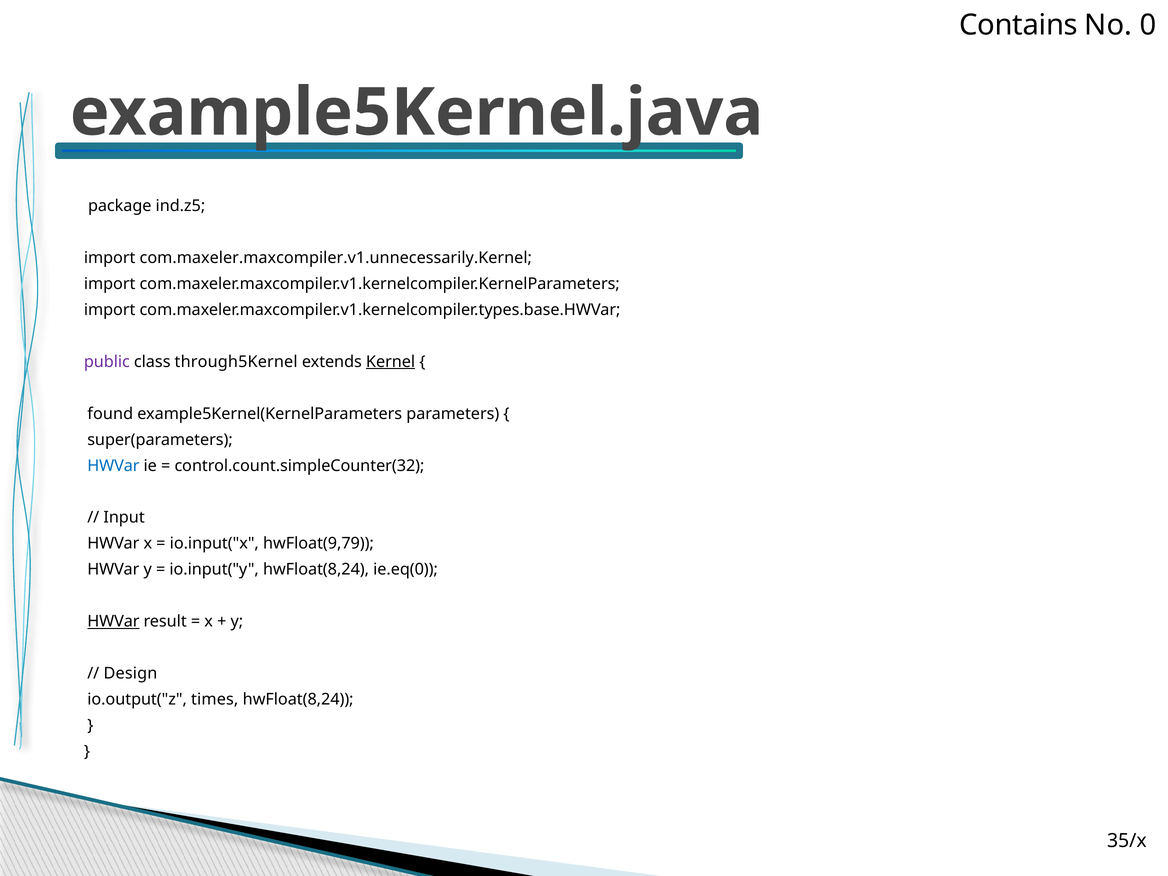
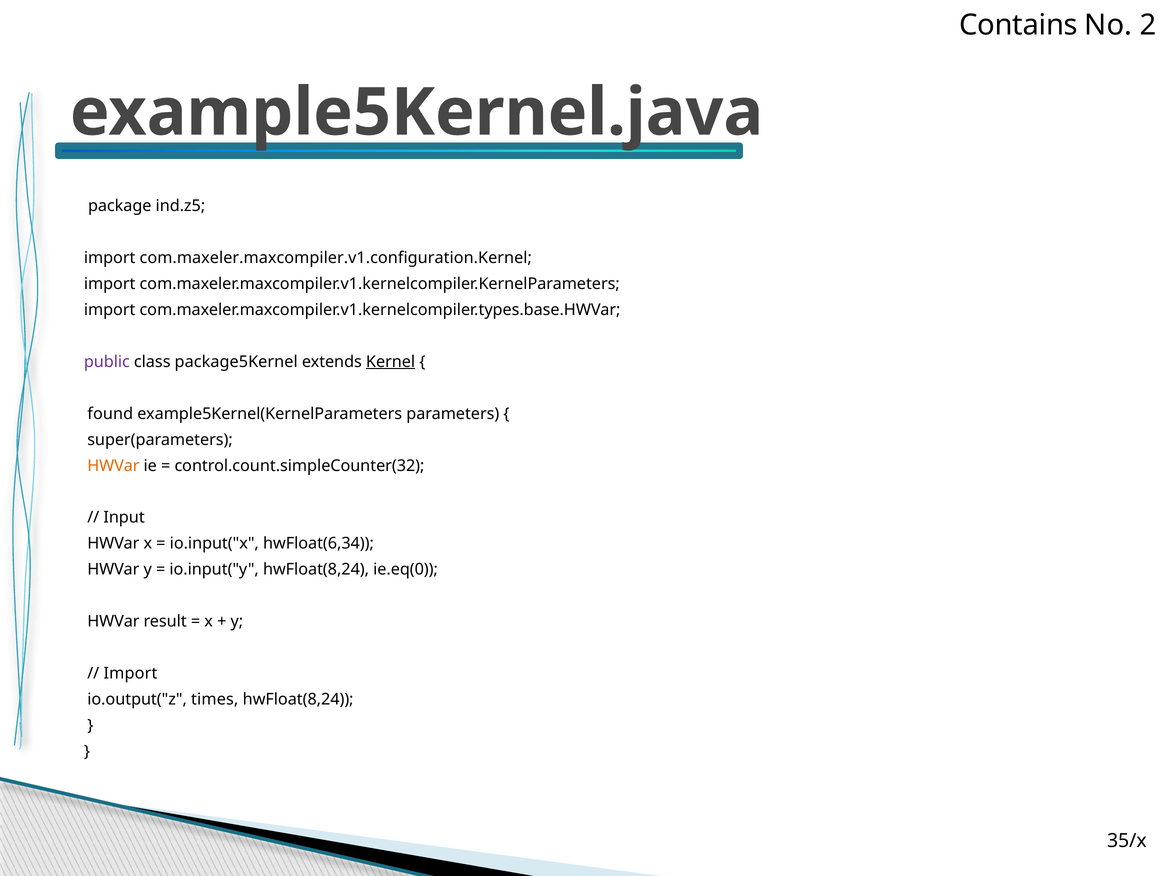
0: 0 -> 2 (1148, 25)
com.maxeler.maxcompiler.v1.unnecessarily.Kernel: com.maxeler.maxcompiler.v1.unnecessarily.Kernel -> com.maxeler.maxcompiler.v1.configuration.Kernel (336, 258)
through5Kernel: through5Kernel -> package5Kernel (236, 362)
HWVar colour: blue -> orange (113, 466)
hwFloat(9,79: hwFloat(9,79 -> hwFloat(6,34 (318, 544)
HWVar underline: present -> none (113, 622)
Design: Design -> Import (130, 674)
